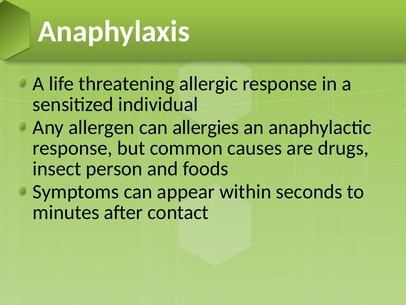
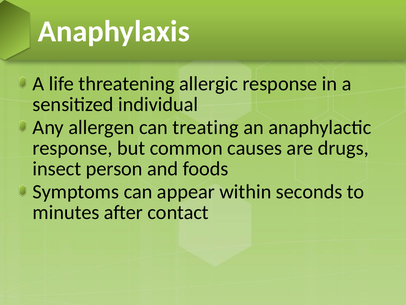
allergies: allergies -> treating (206, 127)
